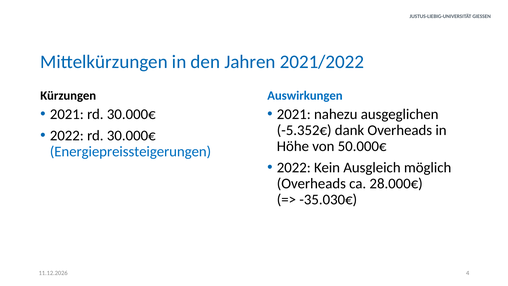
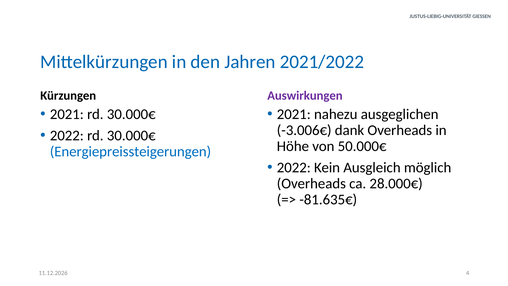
Auswirkungen colour: blue -> purple (305, 96)
-5.352€: -5.352€ -> -3.006€ (304, 130)
-35.030€: -35.030€ -> -81.635€ (328, 200)
